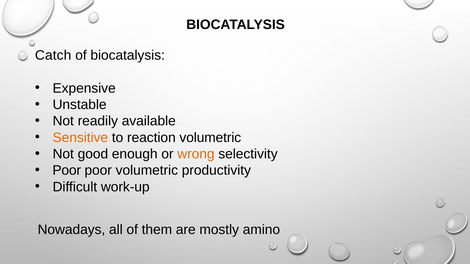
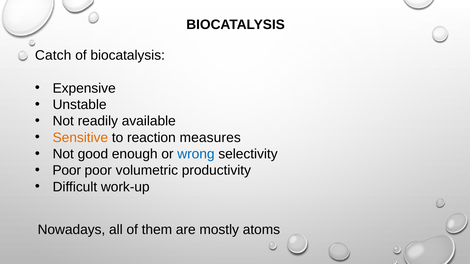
reaction volumetric: volumetric -> measures (210, 138)
wrong colour: orange -> blue (196, 154)
amino: amino -> atoms (261, 230)
